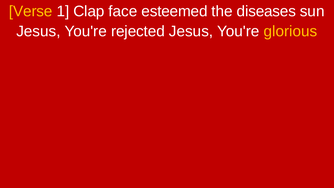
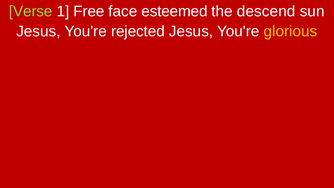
Verse colour: yellow -> light green (31, 11)
Clap: Clap -> Free (89, 11)
diseases: diseases -> descend (266, 11)
